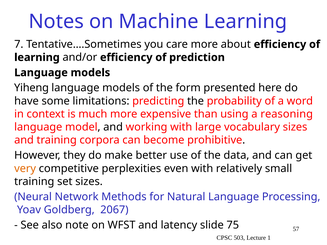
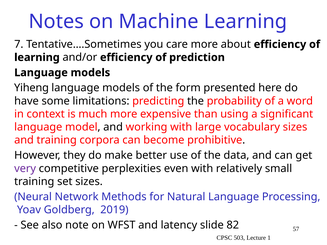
reasoning: reasoning -> significant (287, 114)
very colour: orange -> purple (25, 169)
2067: 2067 -> 2019 (114, 210)
75: 75 -> 82 (233, 225)
